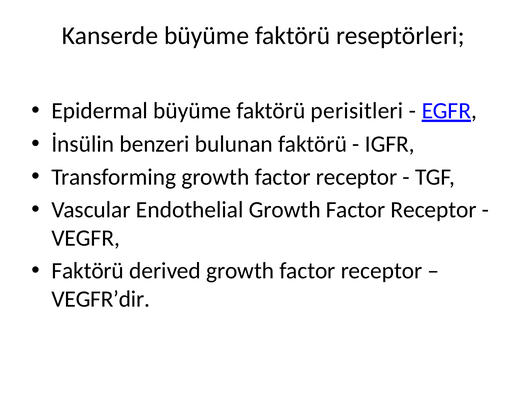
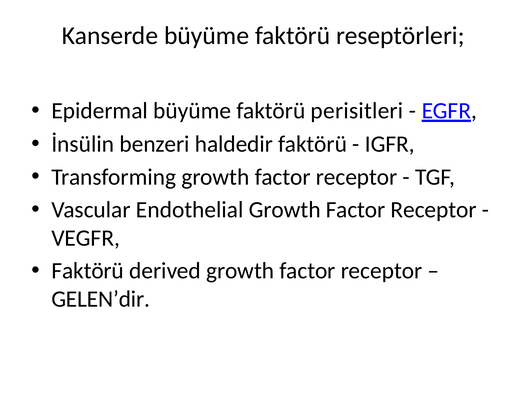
bulunan: bulunan -> haldedir (234, 144)
VEGFR’dir: VEGFR’dir -> GELEN’dir (101, 299)
